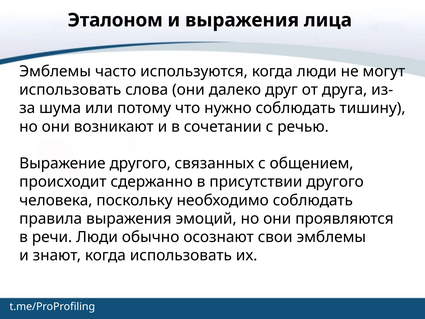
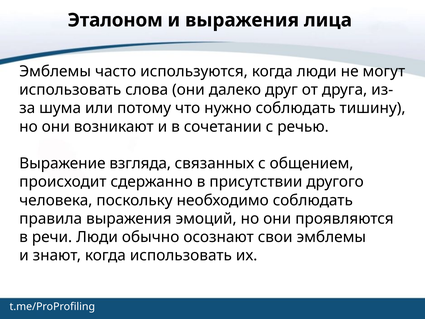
Выражение другого: другого -> взгляда (140, 163)
